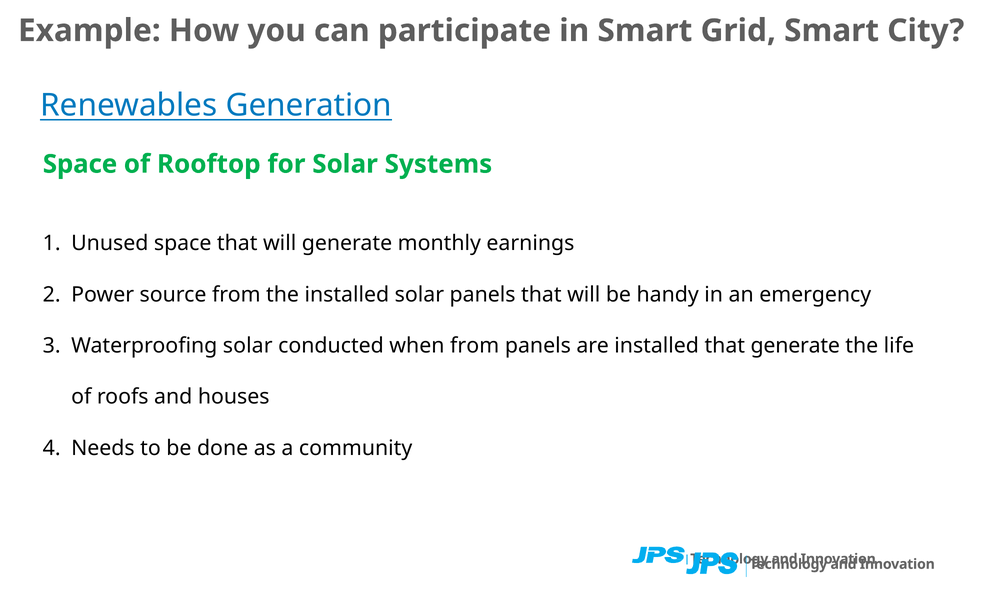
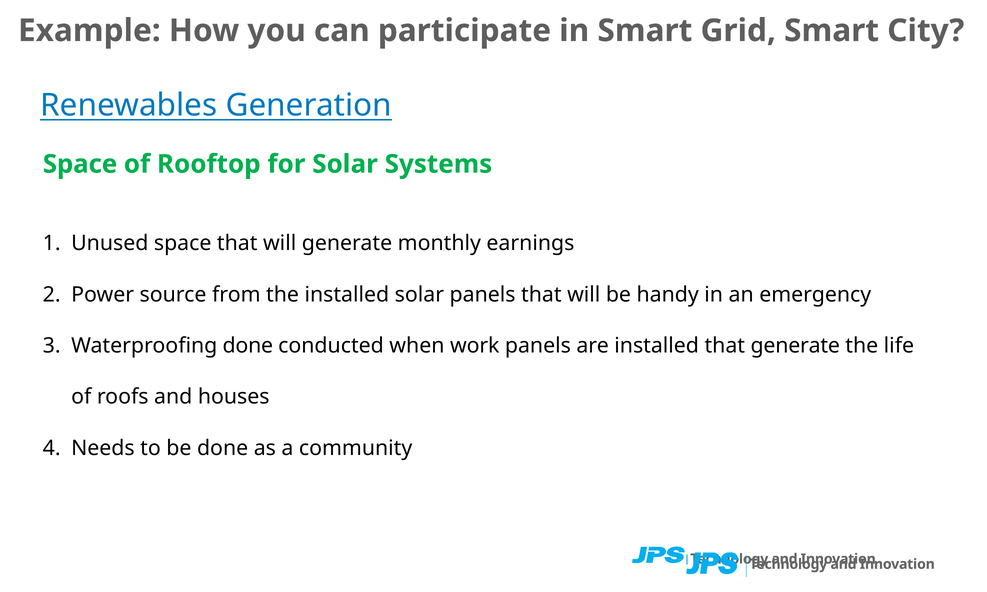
Waterproofing solar: solar -> done (248, 346)
when from: from -> work (475, 346)
